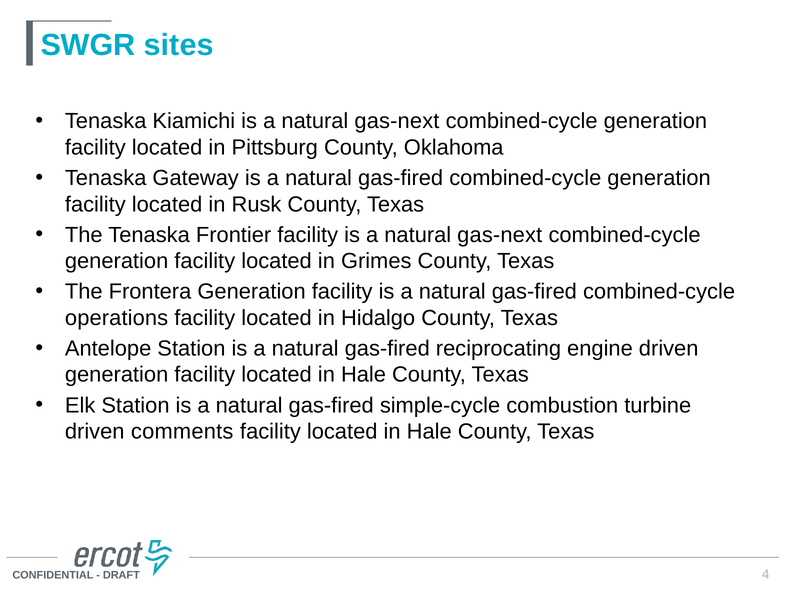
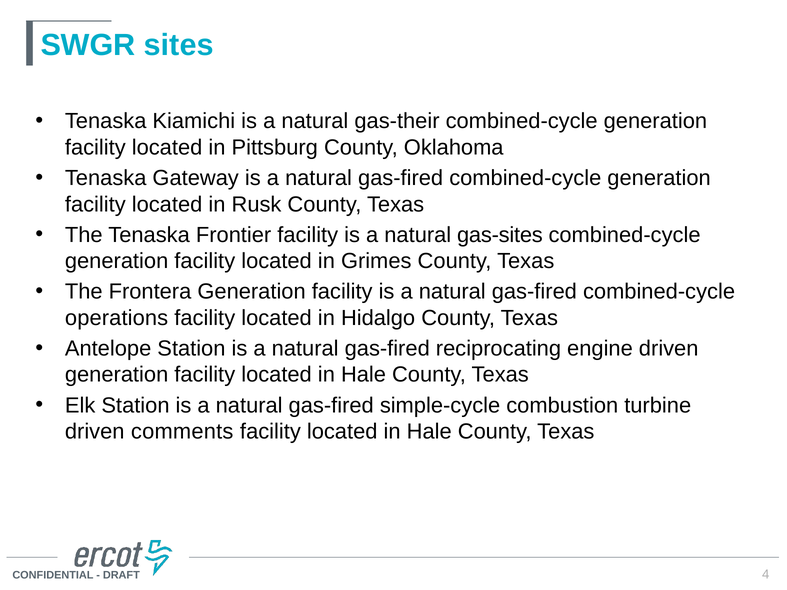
gas-next: gas-next -> gas-their (397, 121)
gas-next: gas-next -> gas-sites (500, 235)
